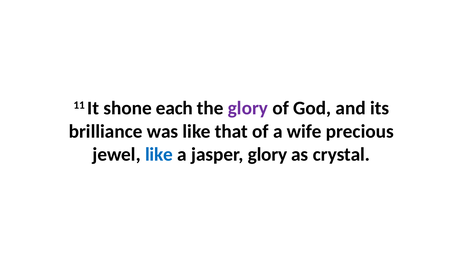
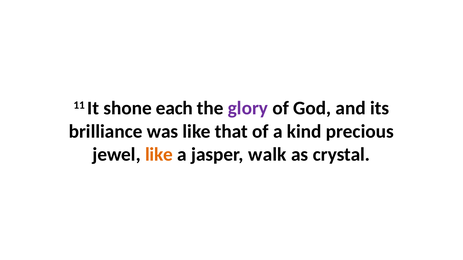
wife: wife -> kind (304, 132)
like colour: blue -> orange (159, 155)
jasper glory: glory -> walk (267, 155)
